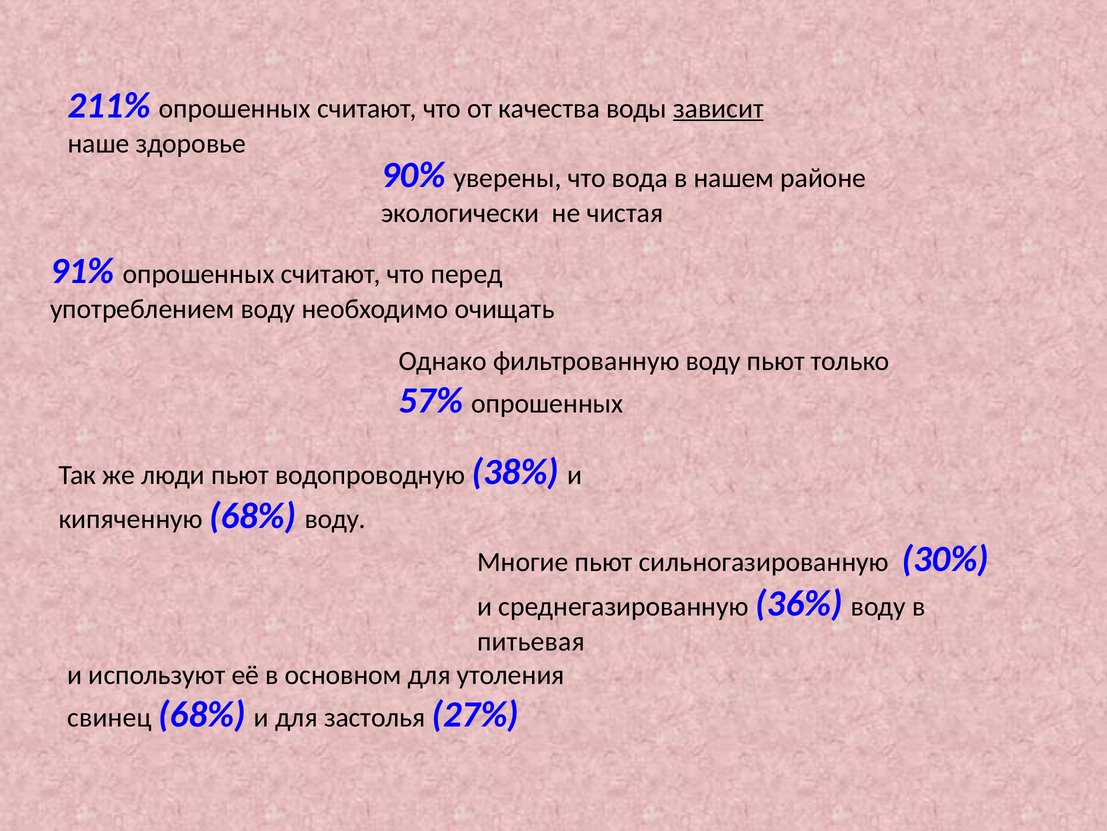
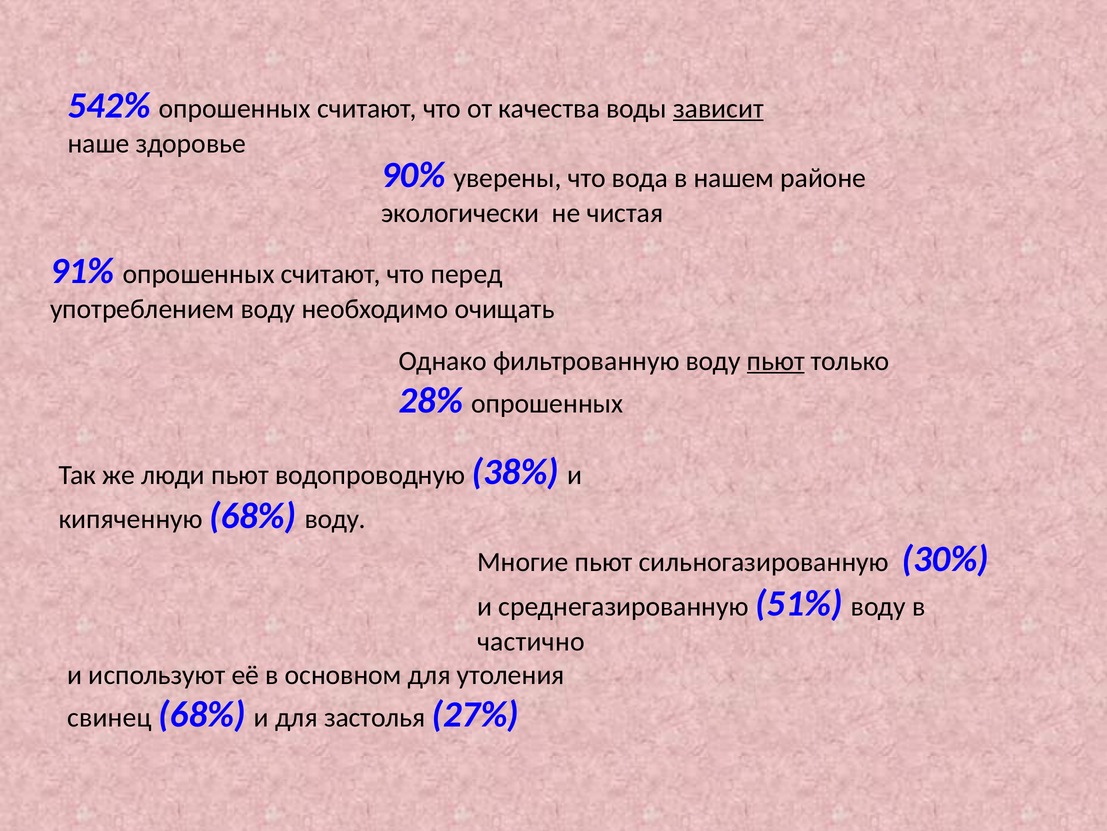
211%: 211% -> 542% (109, 105)
пьют underline: none -> present (776, 361)
57%: 57% -> 28% (431, 400)
36%: 36% -> 51% (799, 603)
питьевая: питьевая -> частично (531, 641)
